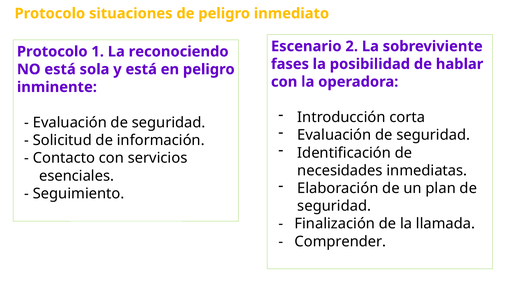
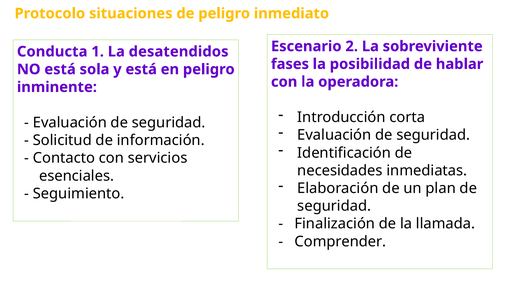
Protocolo: Protocolo -> Conducta (52, 52)
reconociendo: reconociendo -> desatendidos (179, 52)
